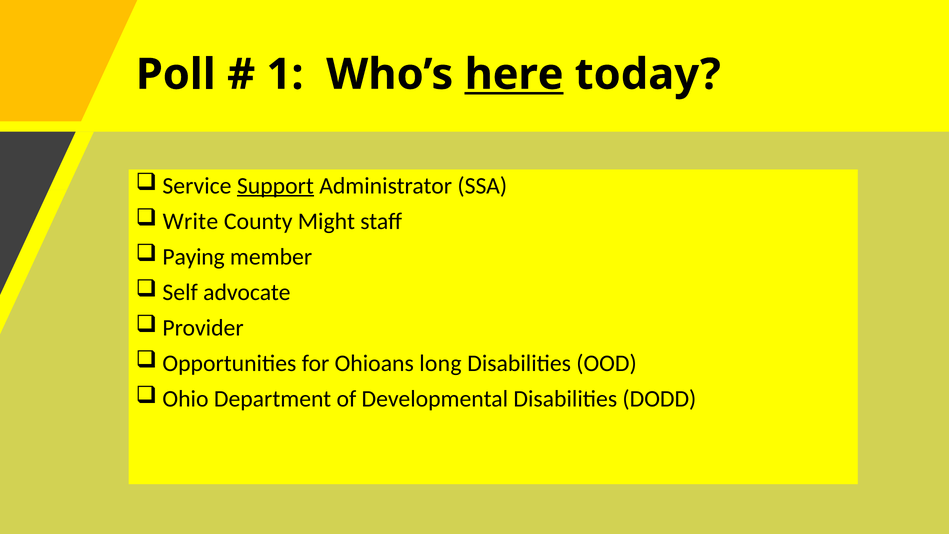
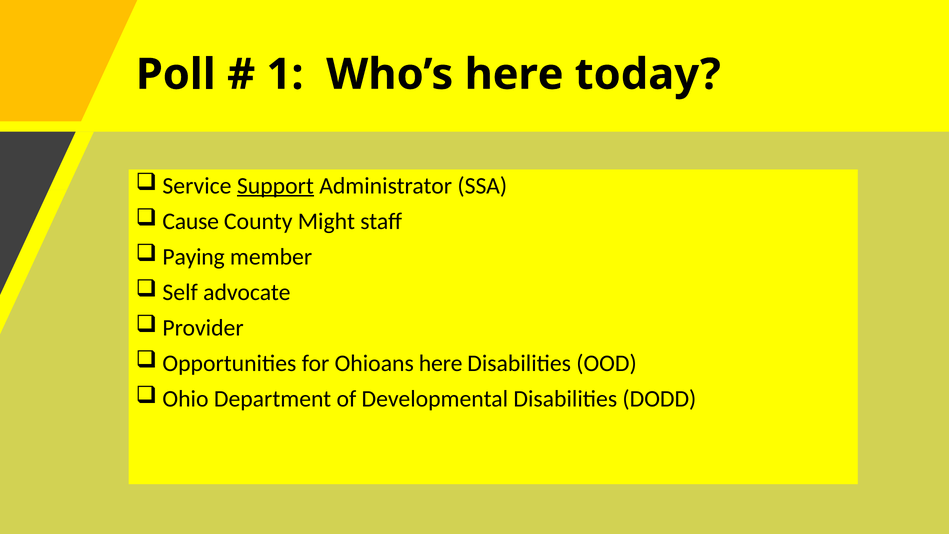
here underline: present -> none (514, 74)
Write: Write -> Cause (191, 221)
Ohioans long: long -> here (441, 363)
